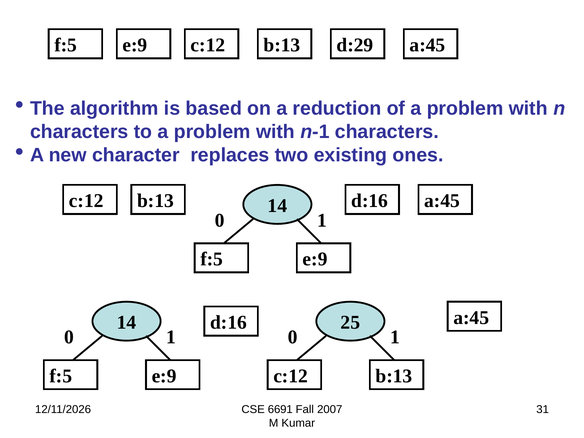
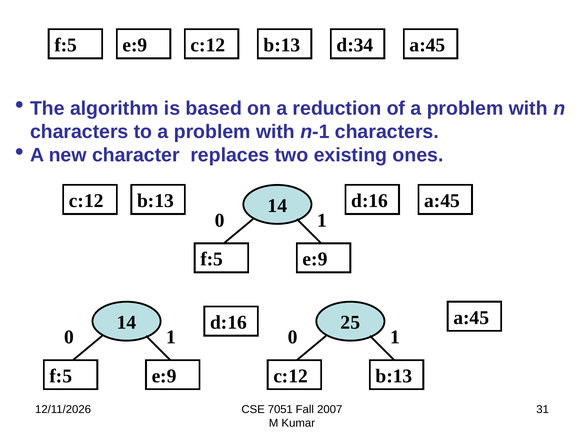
d:29: d:29 -> d:34 (355, 45)
6691: 6691 -> 7051 (280, 409)
